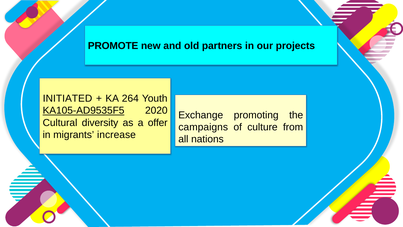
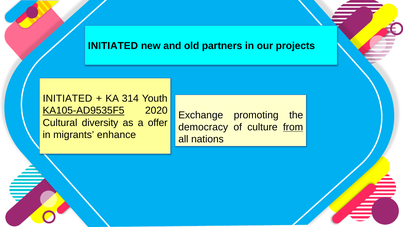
PROMOTE: PROMOTE -> INITIATED (113, 46)
264: 264 -> 314 (130, 98)
campaigns: campaigns -> democracy (203, 127)
from underline: none -> present (293, 127)
increase: increase -> enhance (116, 135)
